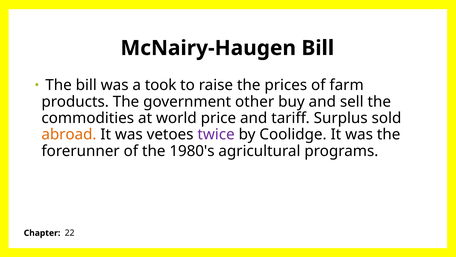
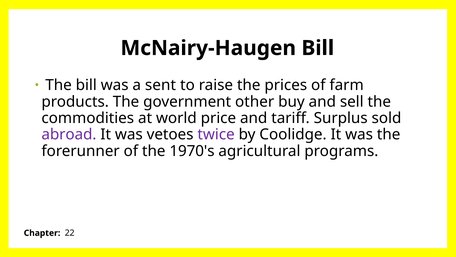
took: took -> sent (160, 85)
abroad colour: orange -> purple (69, 134)
1980's: 1980's -> 1970's (192, 151)
